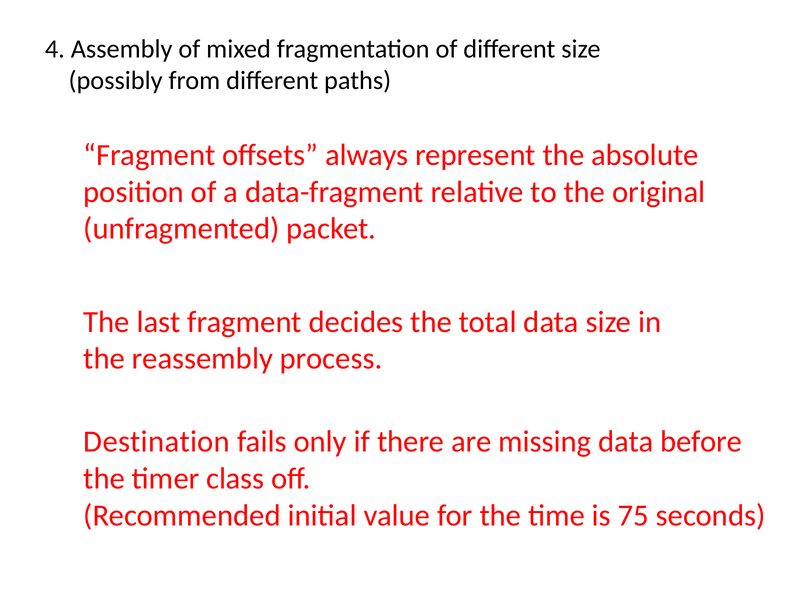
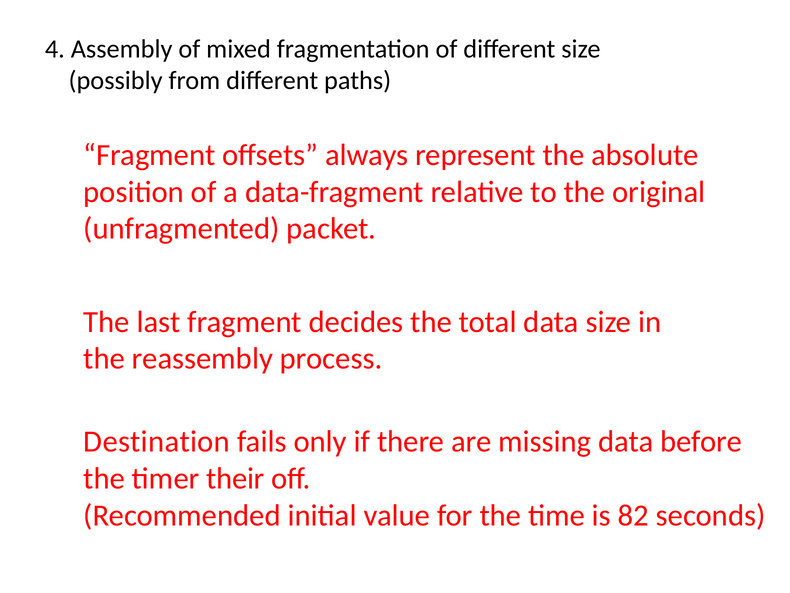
class: class -> their (235, 478)
75: 75 -> 82 (633, 515)
